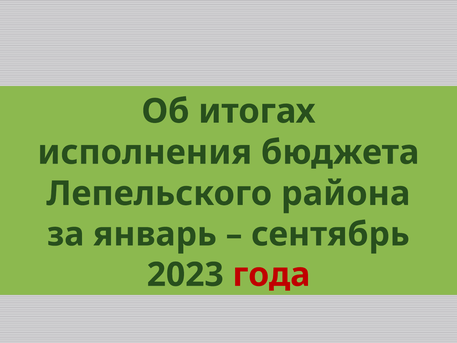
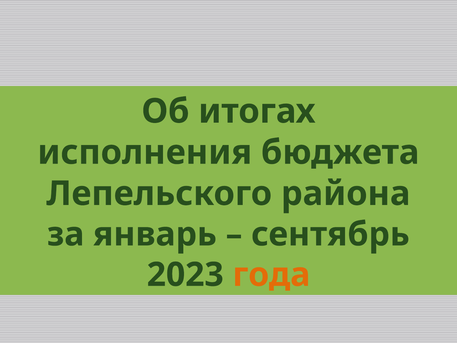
года colour: red -> orange (271, 275)
